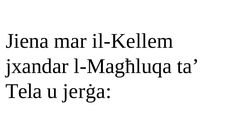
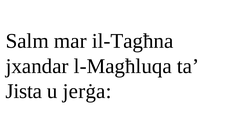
Jiena: Jiena -> Salm (27, 41)
il-Kellem: il-Kellem -> il-Tagħna (133, 41)
Tela: Tela -> Jista (24, 91)
